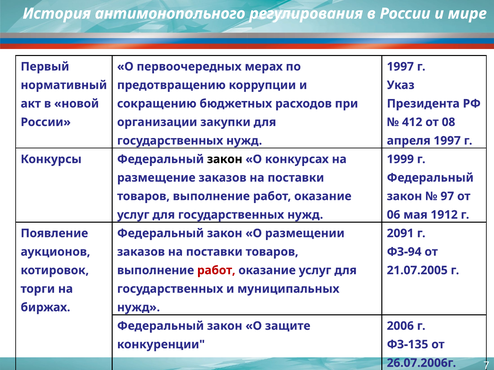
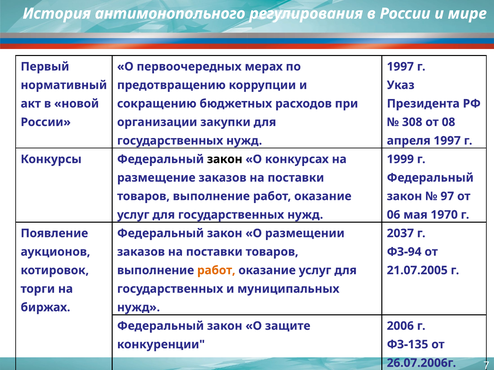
412: 412 -> 308 (412, 122)
1912: 1912 -> 1970 (444, 215)
2091: 2091 -> 2037 (400, 234)
работ colour: red -> orange (216, 271)
